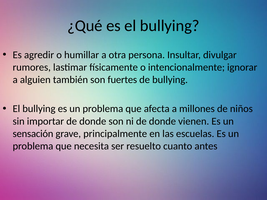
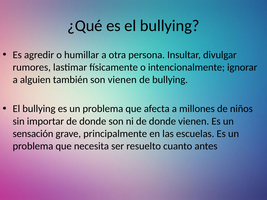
son fuertes: fuertes -> vienen (122, 80)
